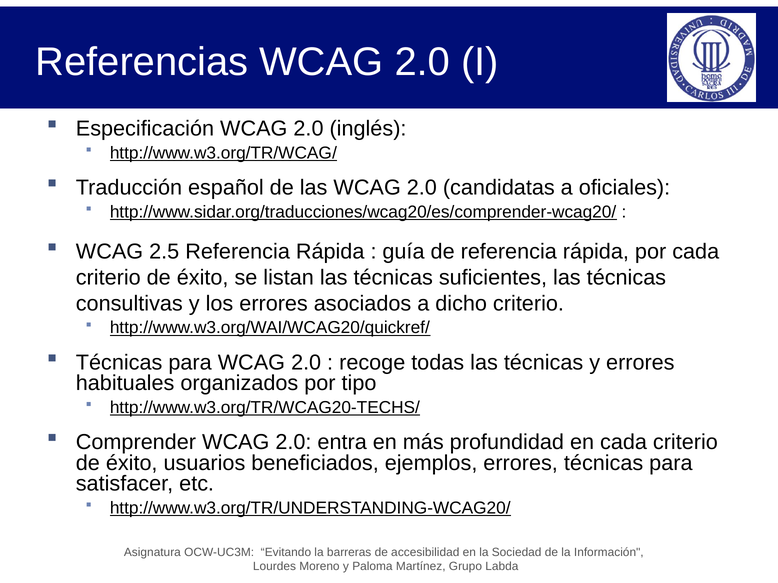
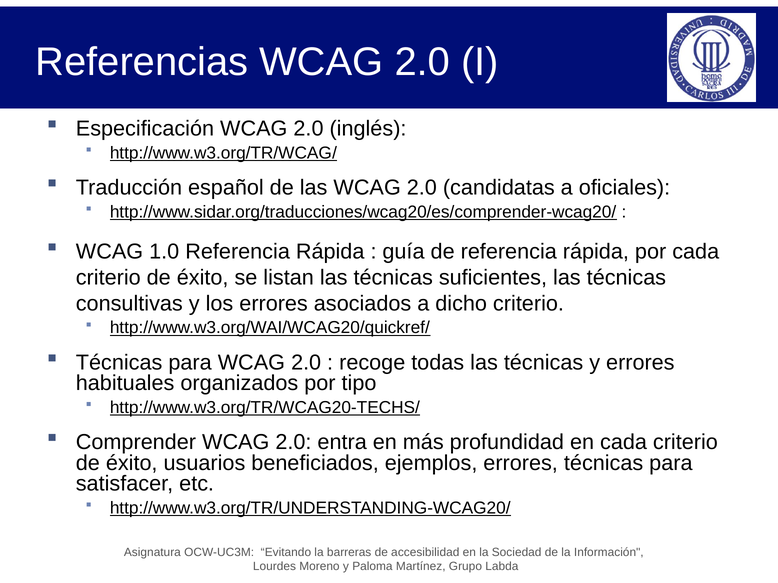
2.5: 2.5 -> 1.0 (164, 252)
